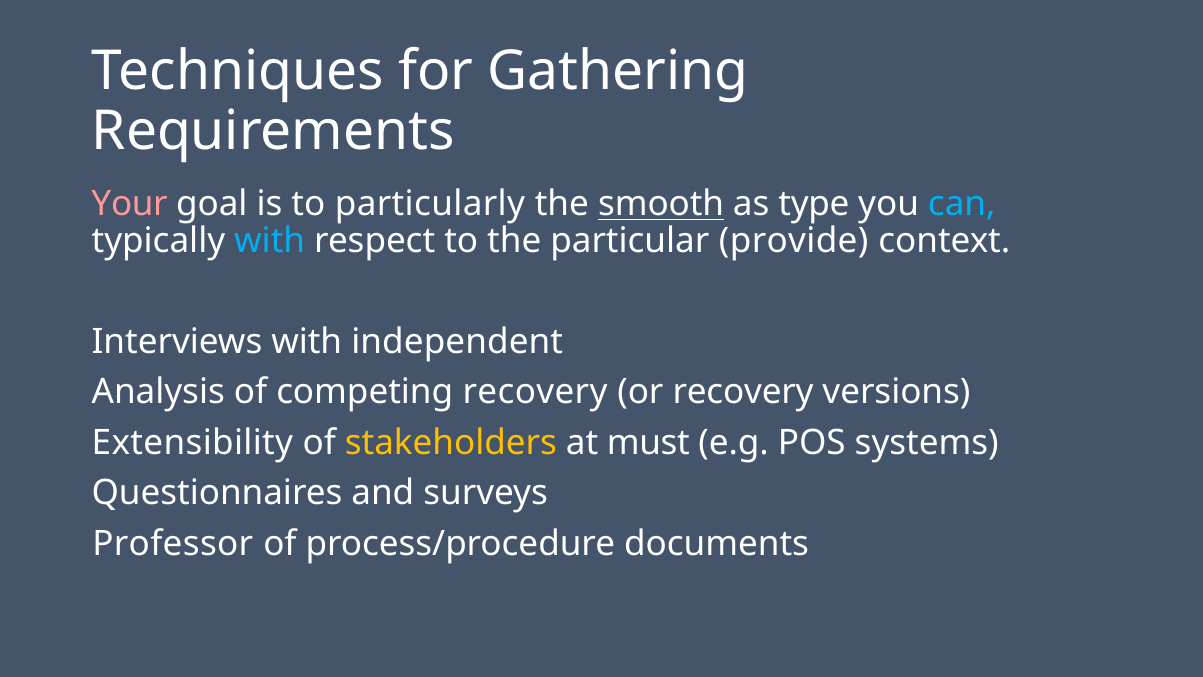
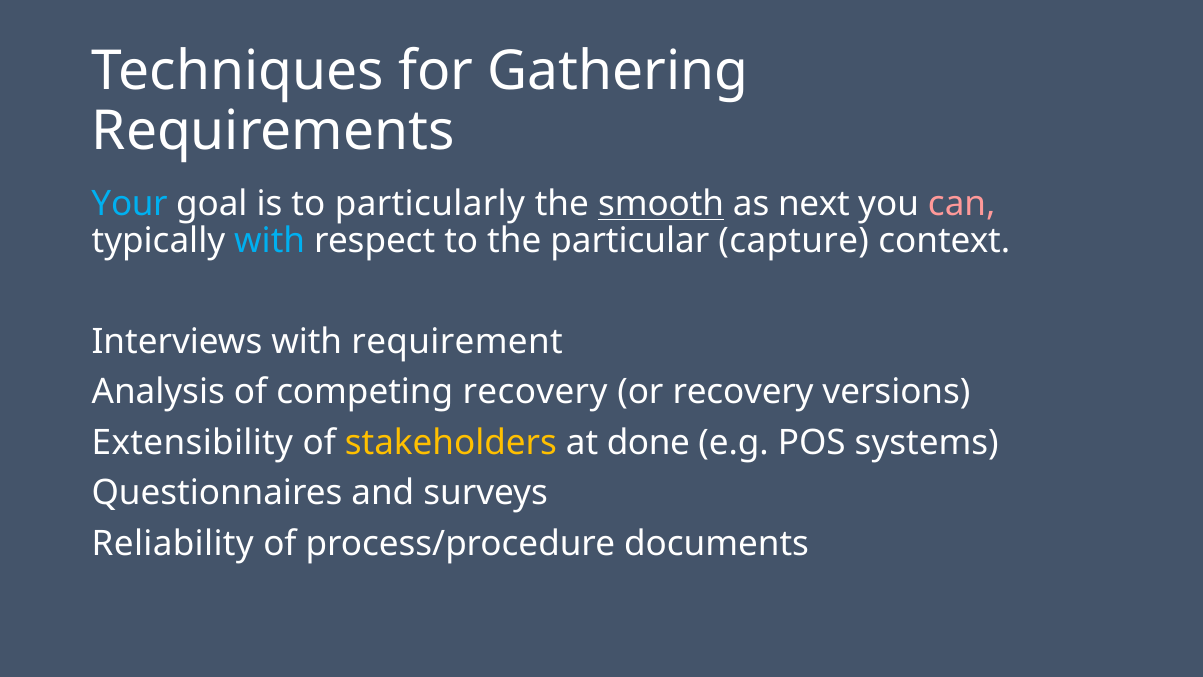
Your colour: pink -> light blue (130, 203)
type: type -> next (814, 203)
can colour: light blue -> pink (962, 203)
provide: provide -> capture (794, 241)
independent: independent -> requirement (457, 342)
must: must -> done (648, 443)
Professor: Professor -> Reliability (173, 543)
